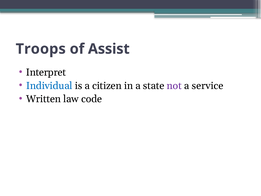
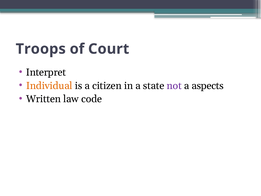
Assist: Assist -> Court (109, 49)
Individual colour: blue -> orange (49, 86)
service: service -> aspects (208, 86)
